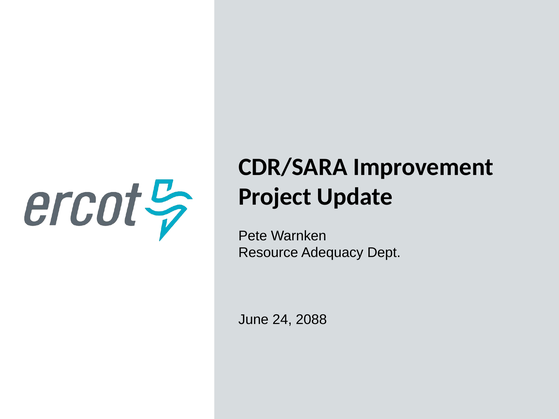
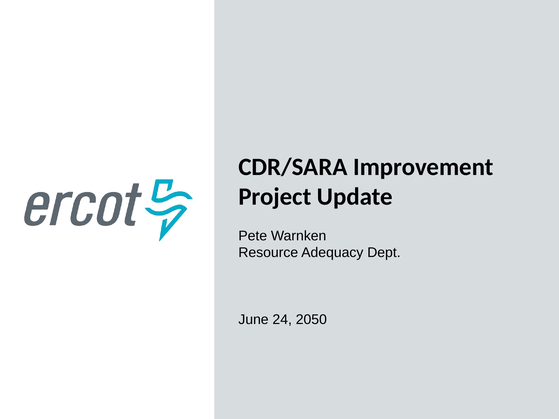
2088: 2088 -> 2050 (311, 320)
